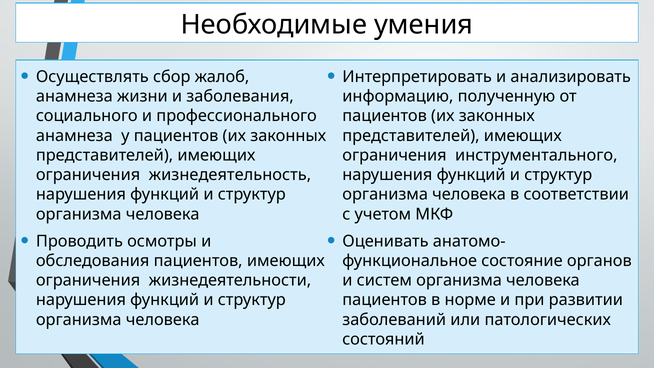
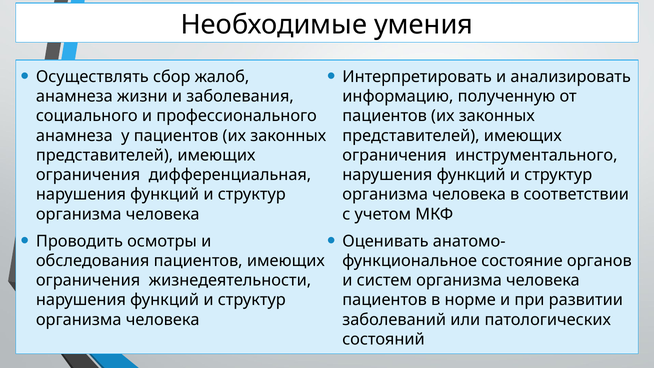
жизнедеятельность: жизнедеятельность -> дифференциальная (230, 175)
